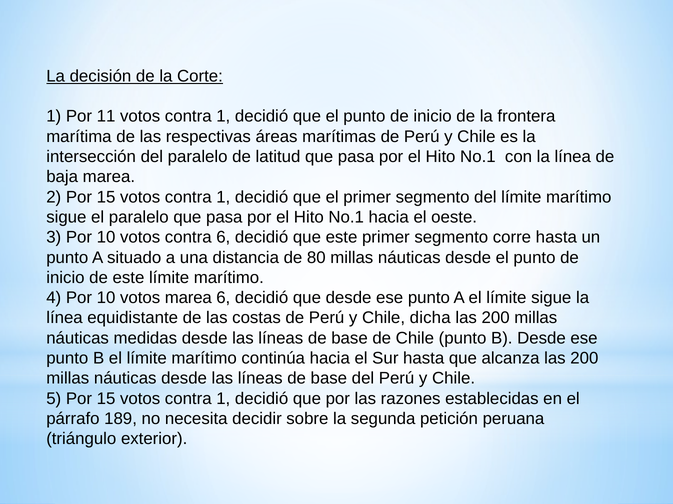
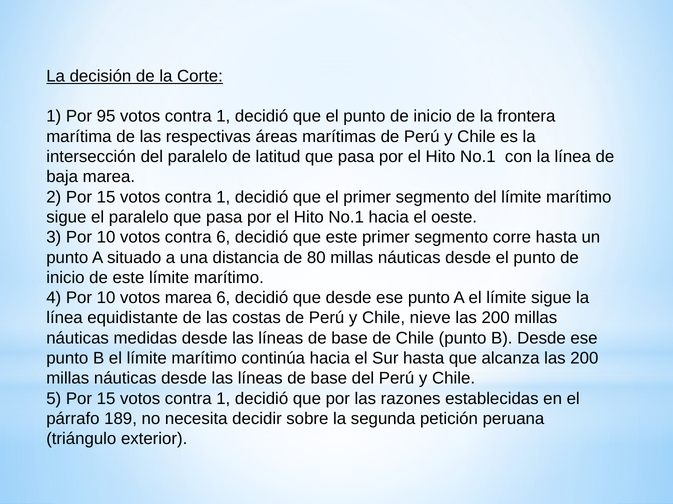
11: 11 -> 95 (106, 117)
dicha: dicha -> nieve (430, 318)
